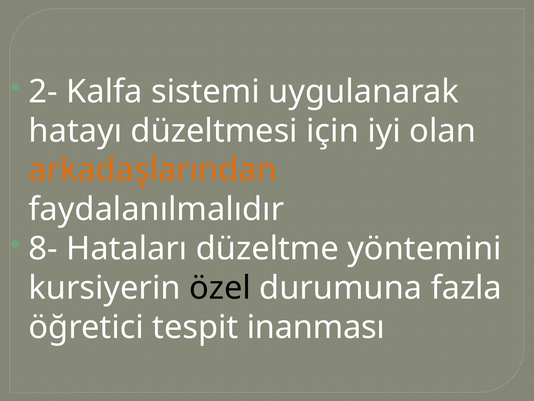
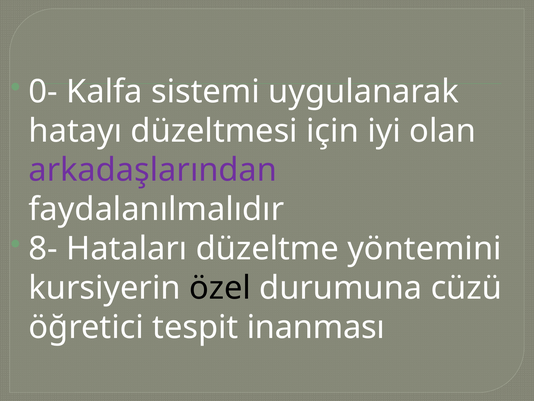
2-: 2- -> 0- (43, 92)
arkadaşlarından colour: orange -> purple (153, 170)
fazla: fazla -> cüzü (466, 288)
